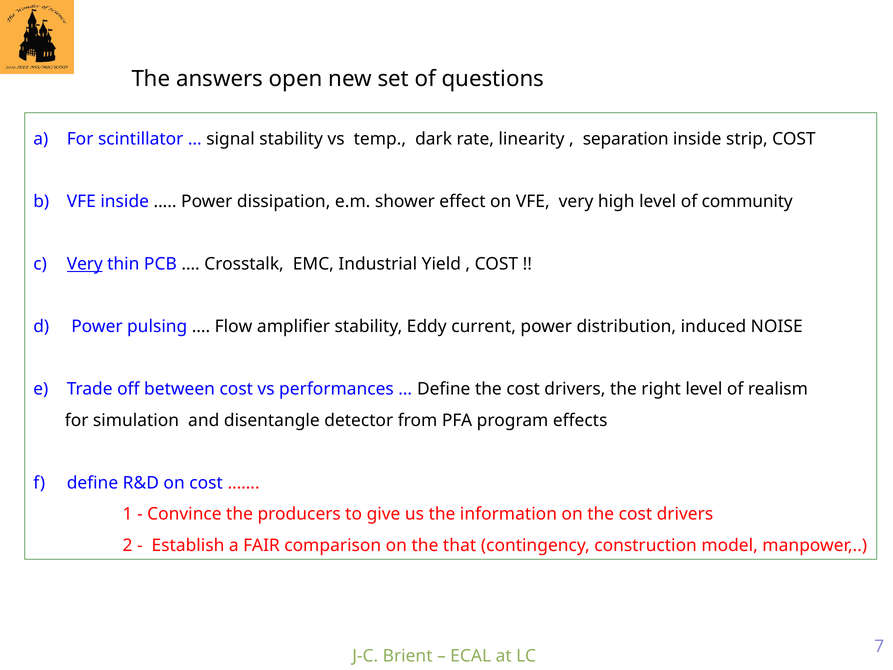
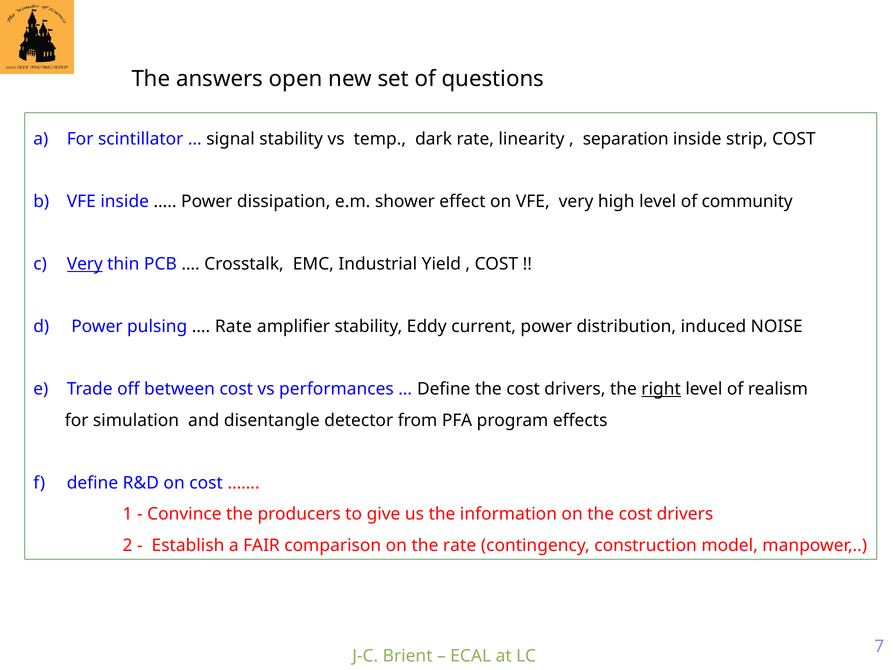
Flow: Flow -> Rate (233, 326)
right underline: none -> present (661, 389)
the that: that -> rate (460, 545)
